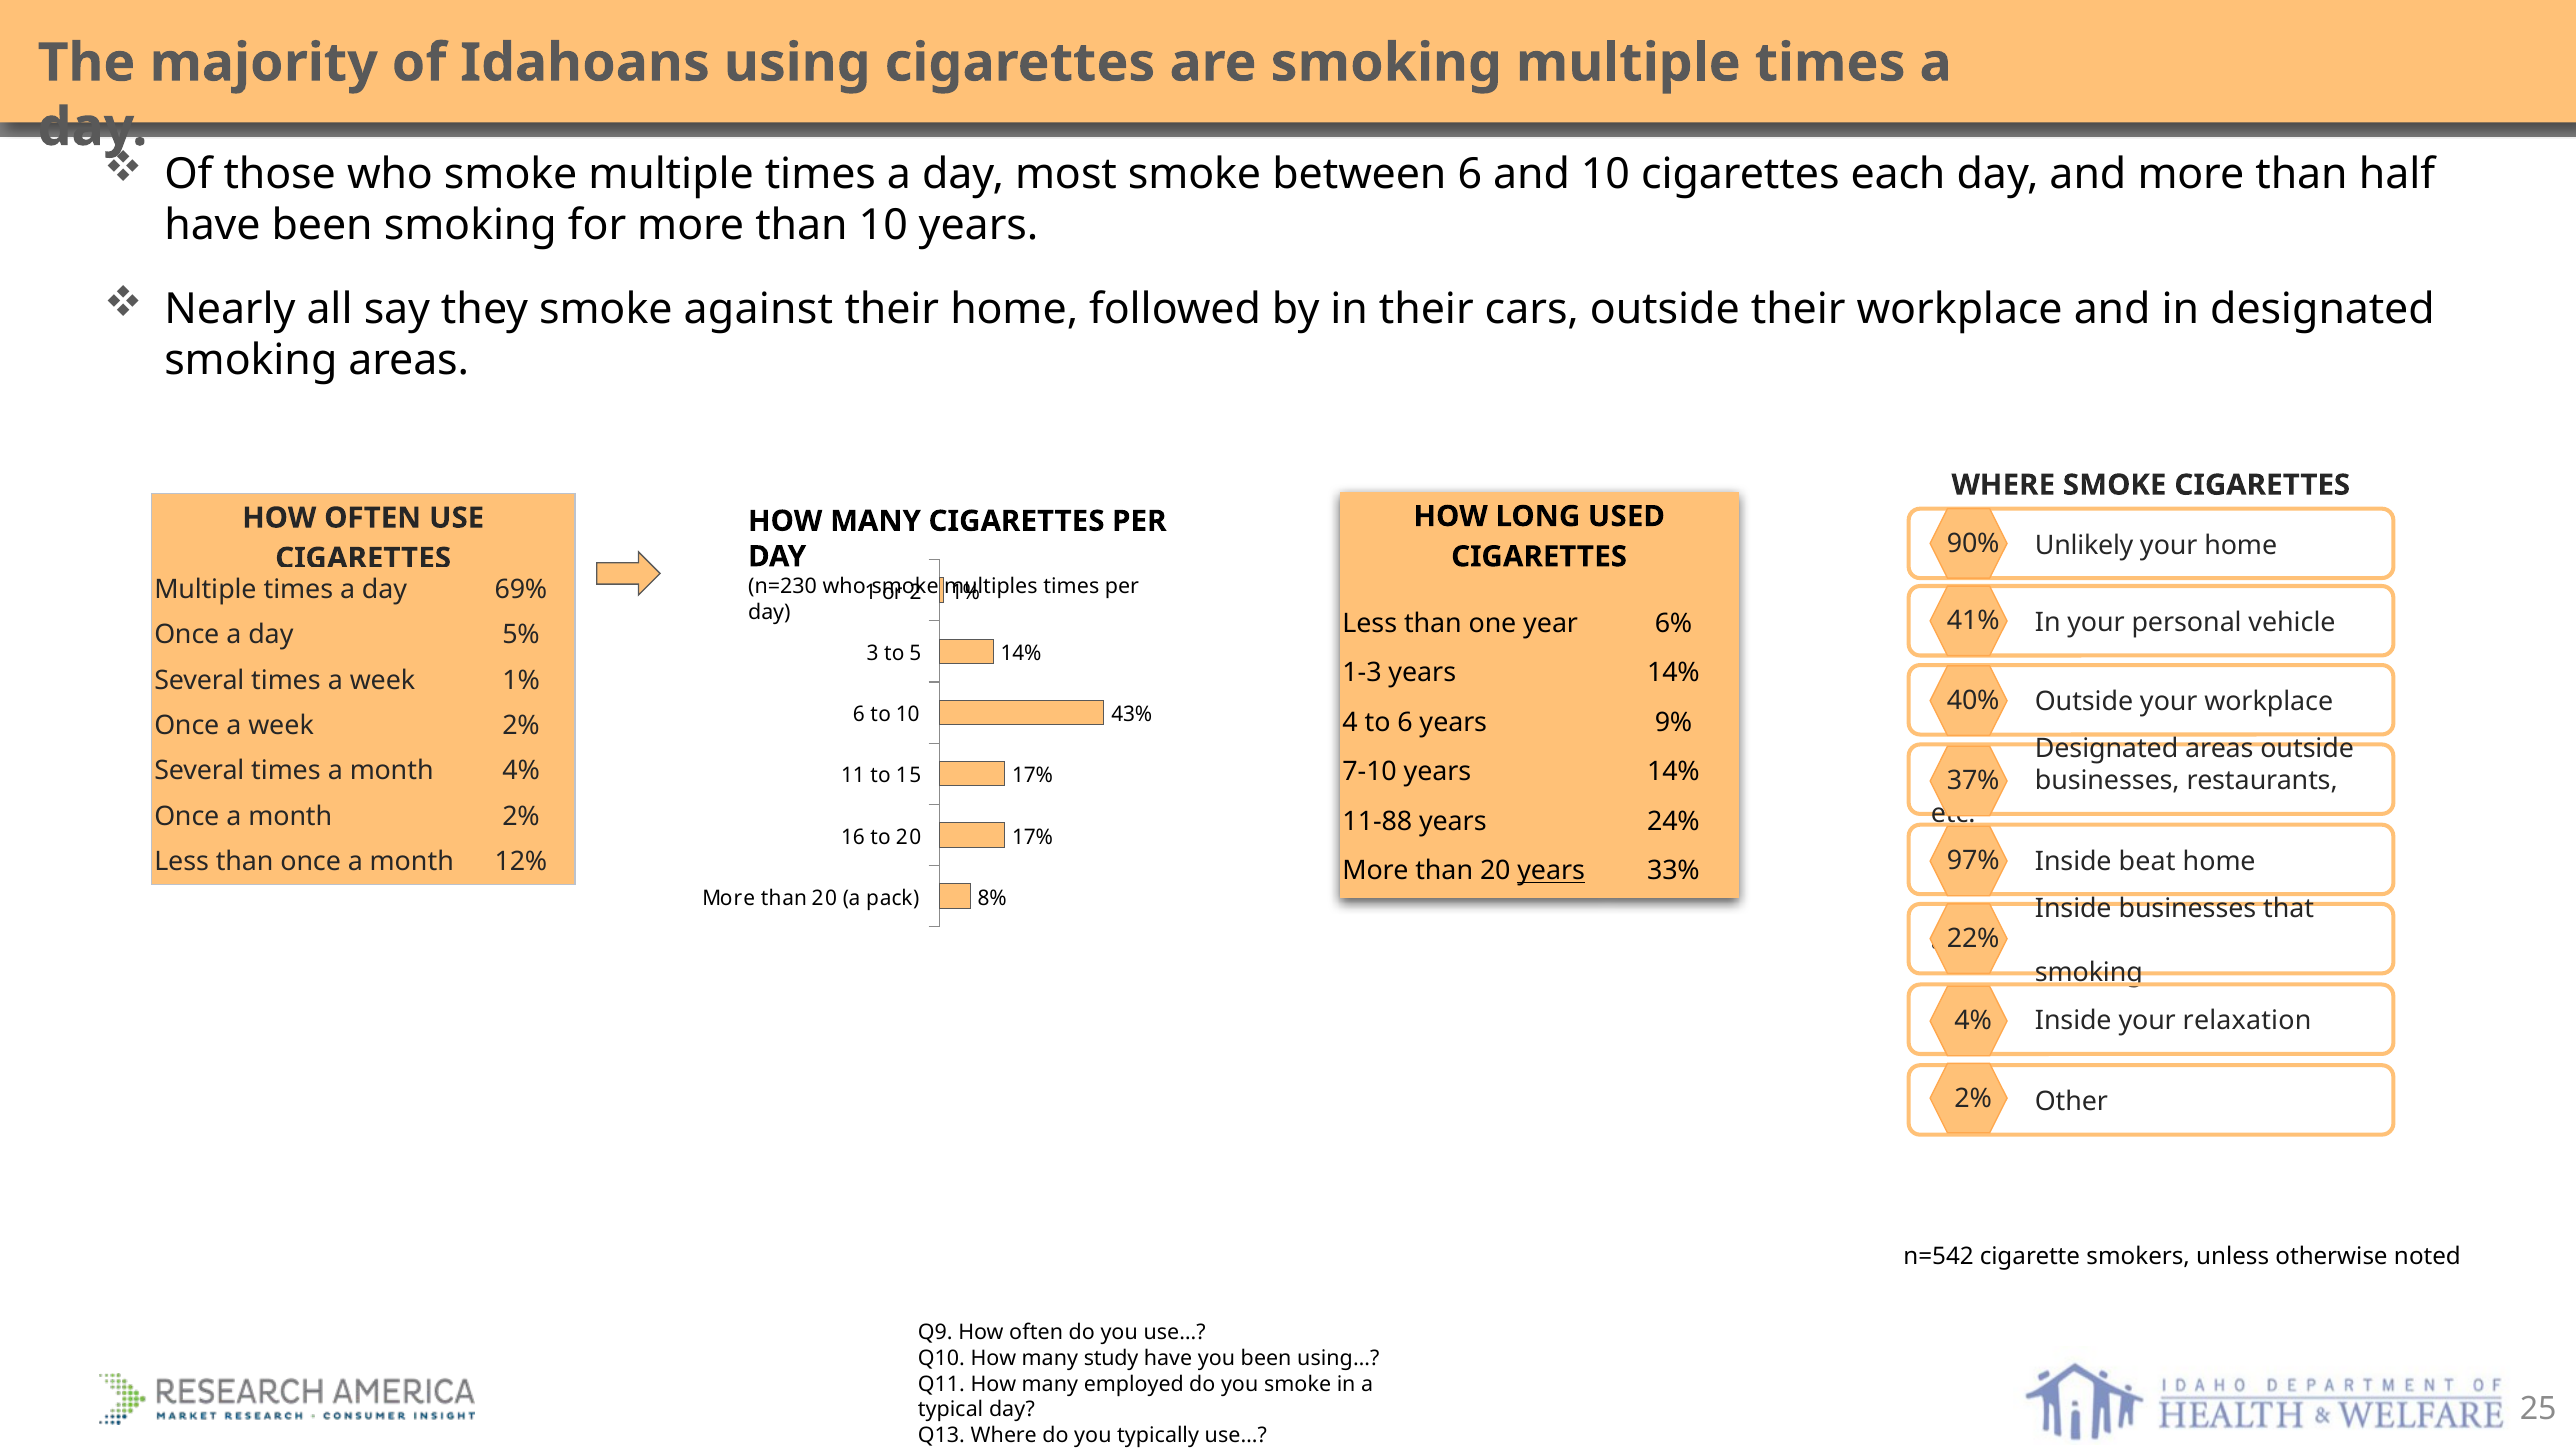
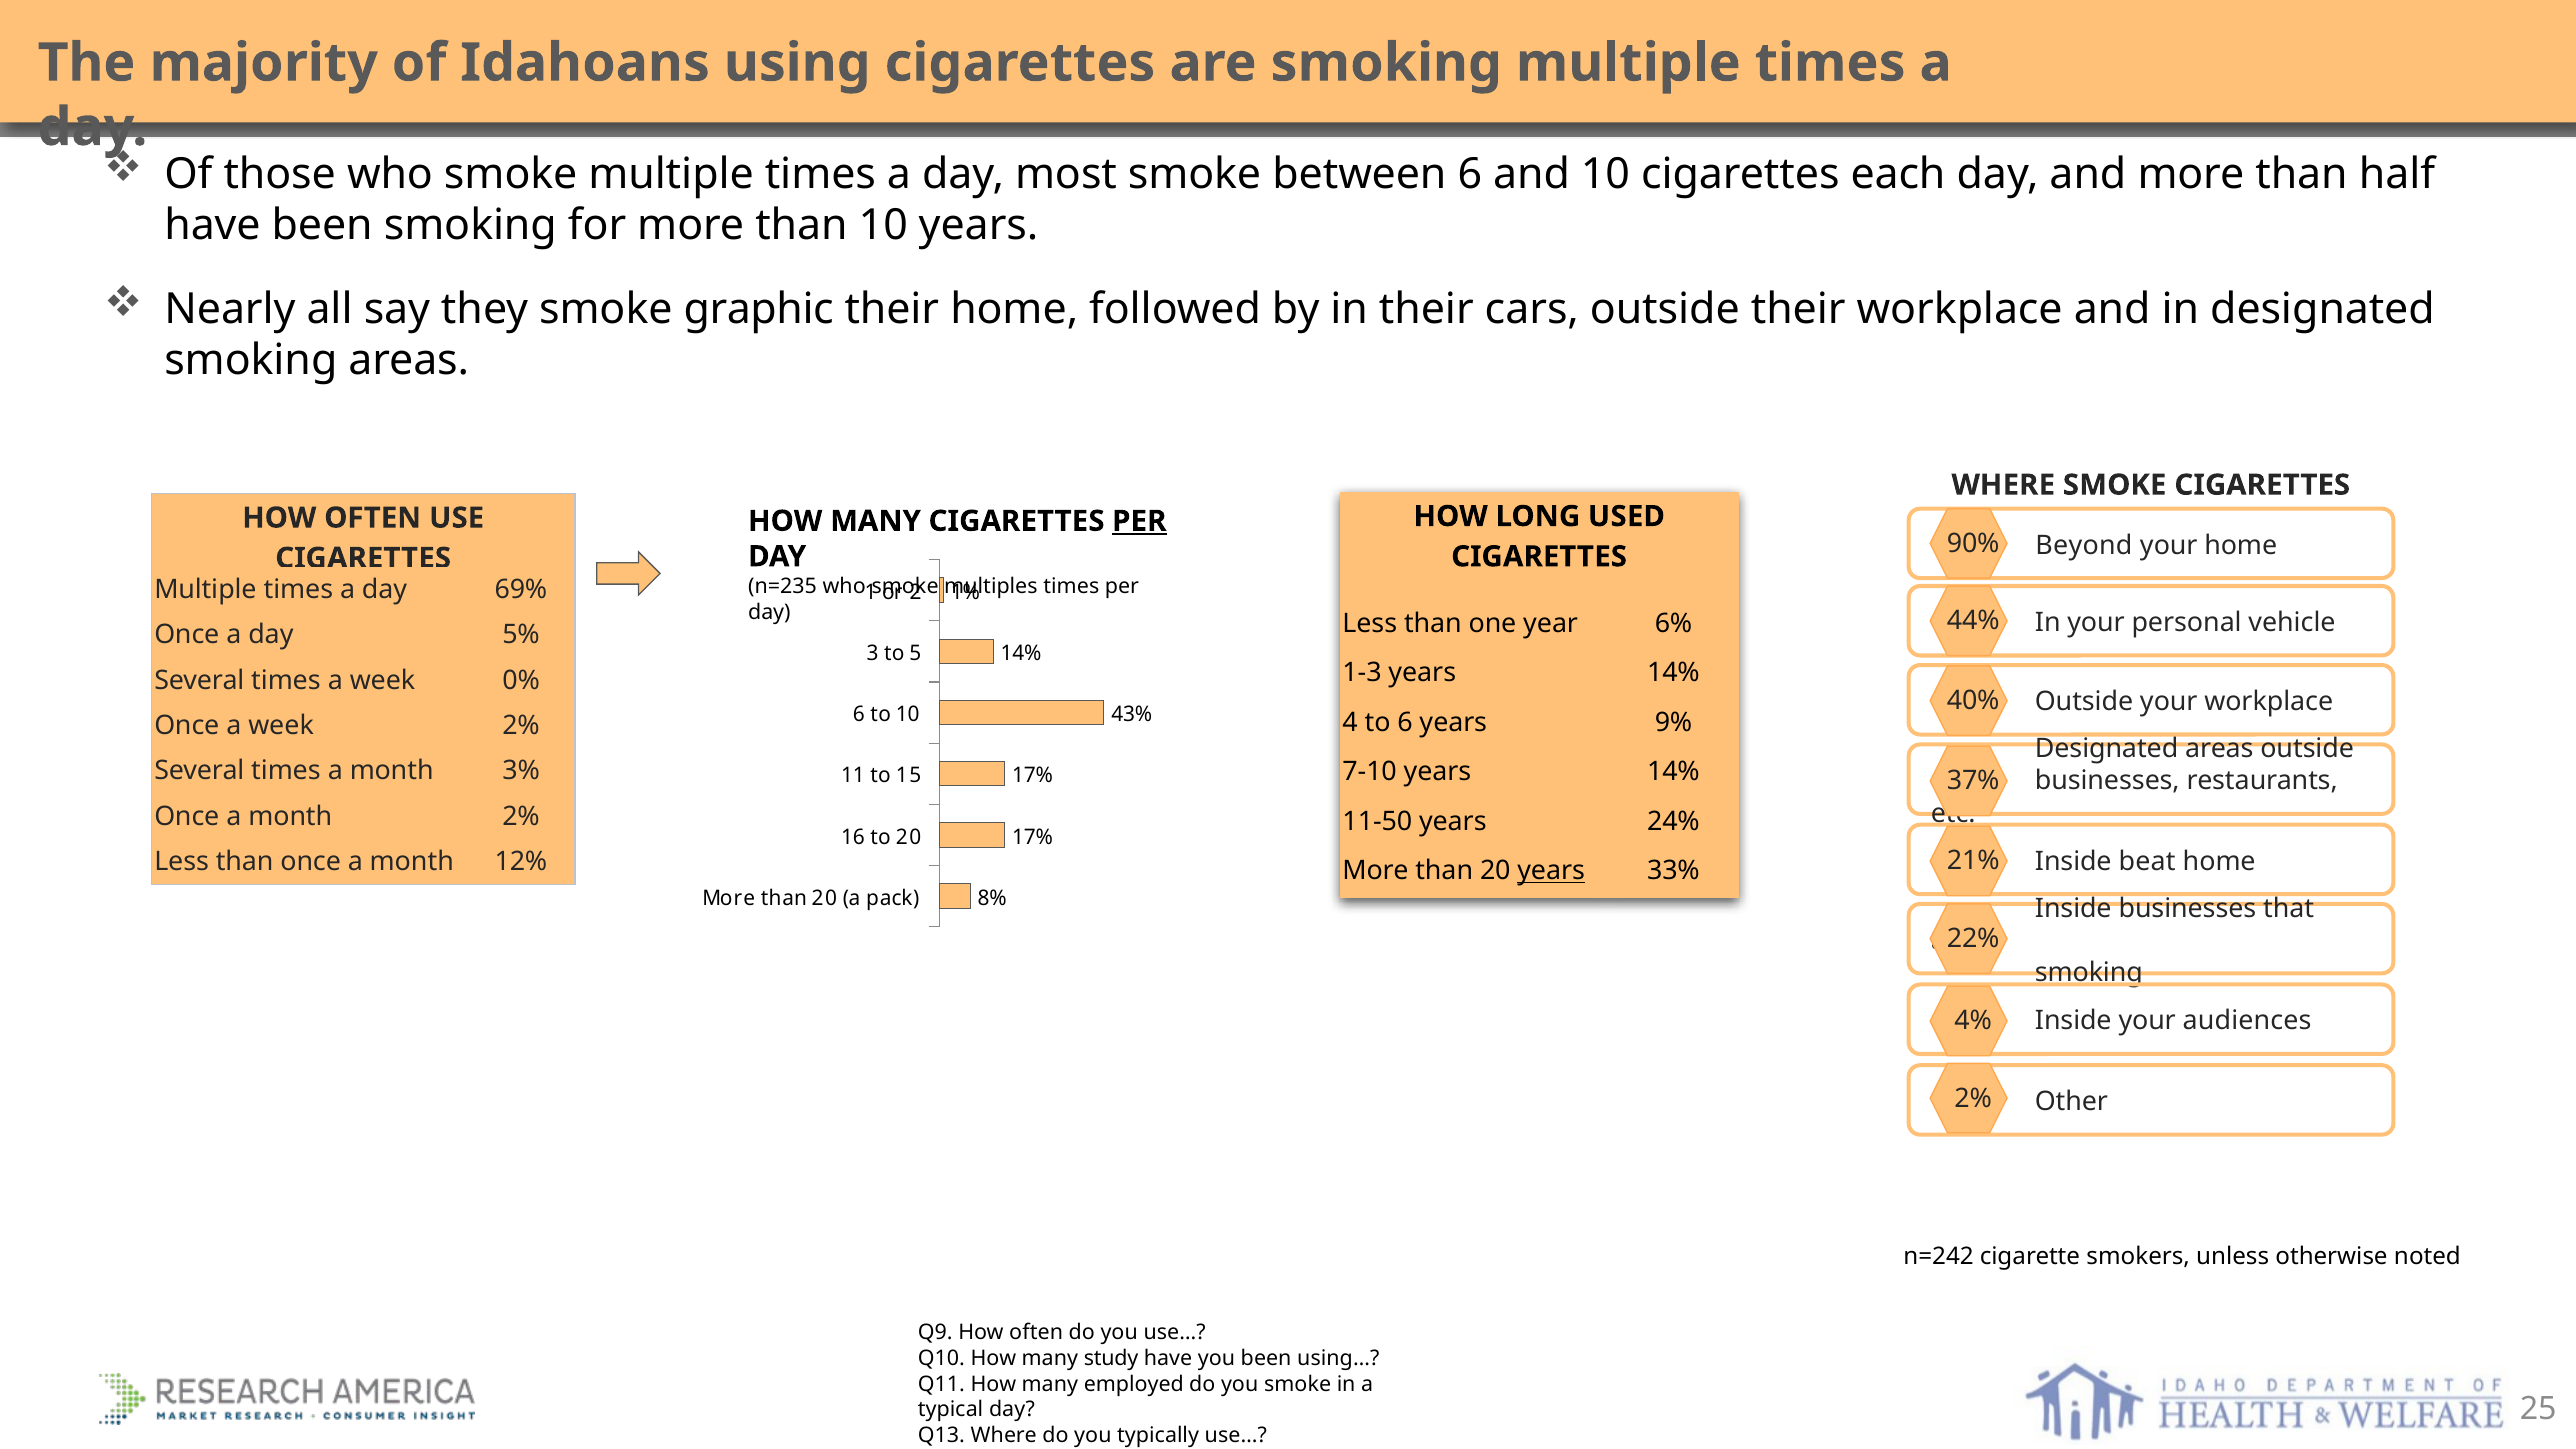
against: against -> graphic (759, 309)
PER underline: none -> present (1139, 521)
Unlikely: Unlikely -> Beyond (2084, 545)
n=230: n=230 -> n=235 (782, 587)
41%: 41% -> 44% (1973, 621)
week 1%: 1% -> 0% (521, 680)
month 4%: 4% -> 3% (521, 771)
11-88: 11-88 -> 11-50 (1377, 822)
97%: 97% -> 21% (1973, 861)
relaxation: relaxation -> audiences (2247, 1021)
n=542: n=542 -> n=242 (1939, 1256)
